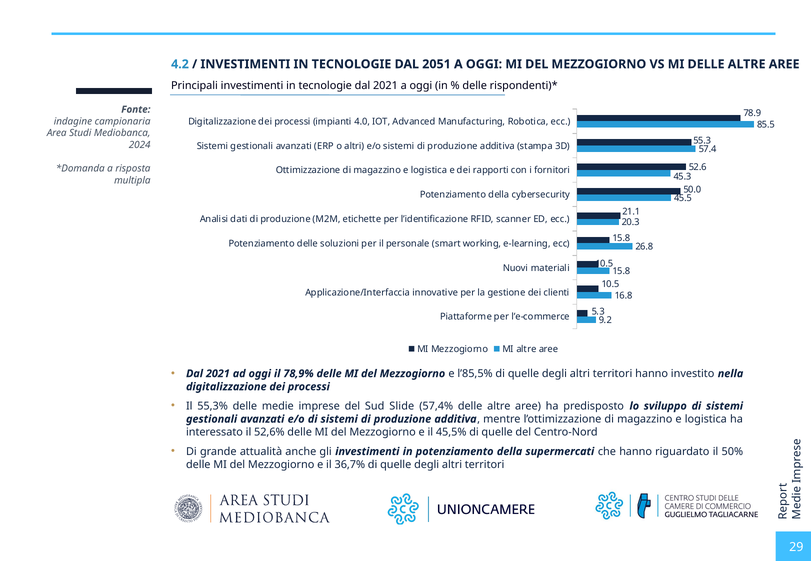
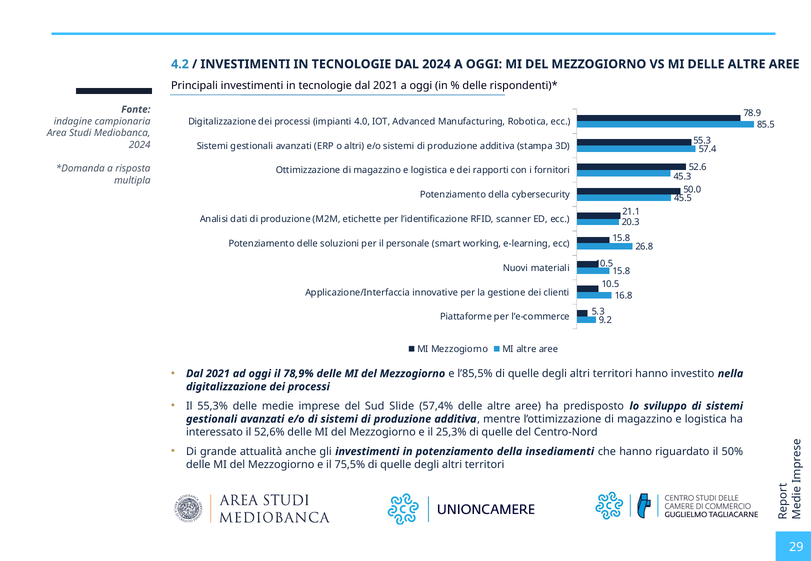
DAL 2051: 2051 -> 2024 (437, 64)
45,5%: 45,5% -> 25,3% (451, 433)
supermercati: supermercati -> insediamenti (560, 452)
36,7%: 36,7% -> 75,5% (350, 465)
